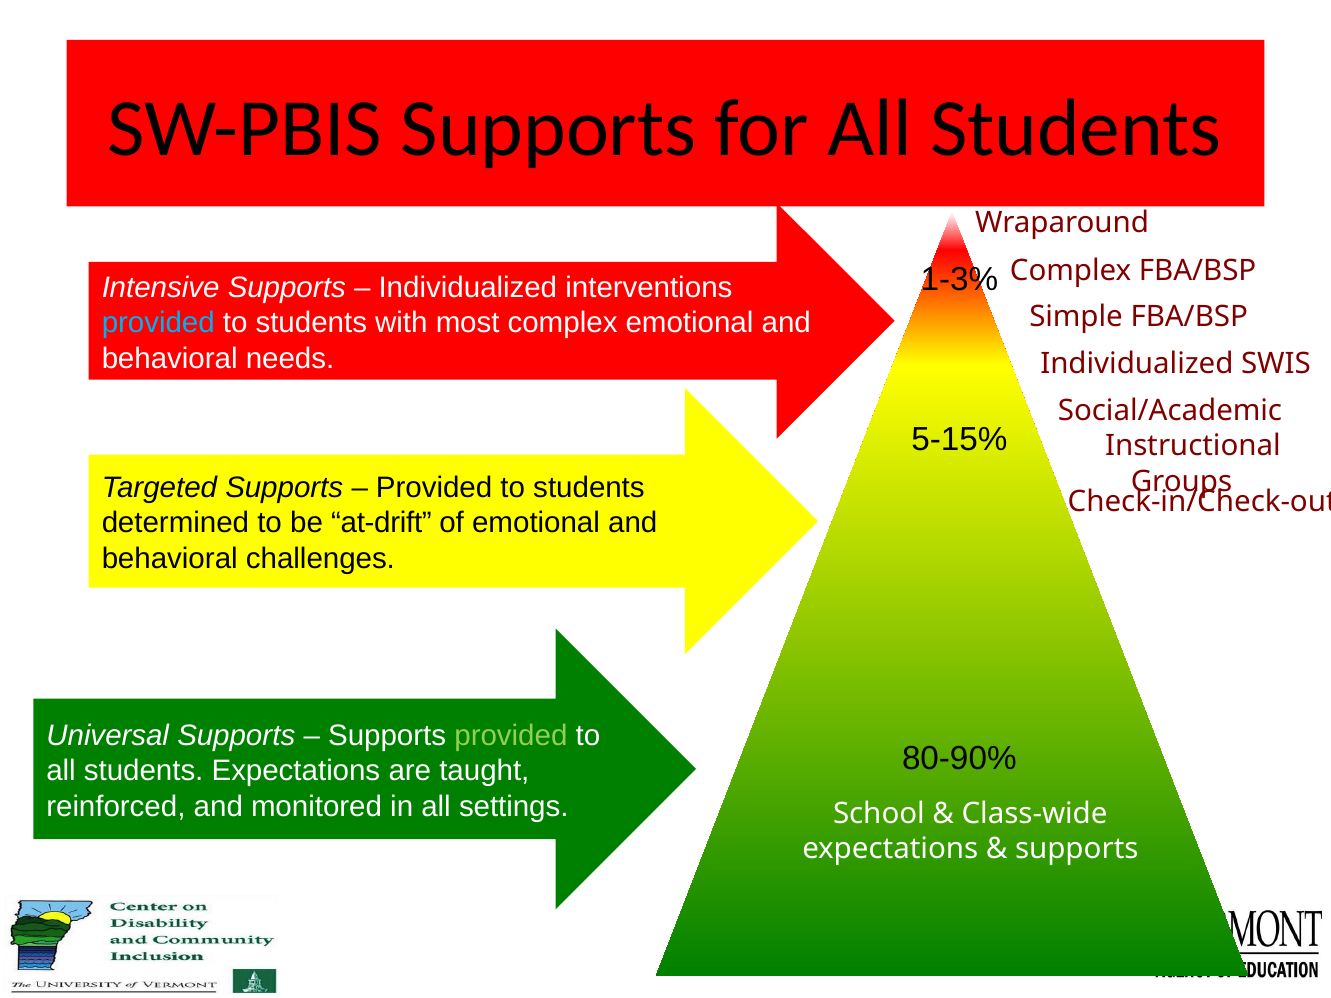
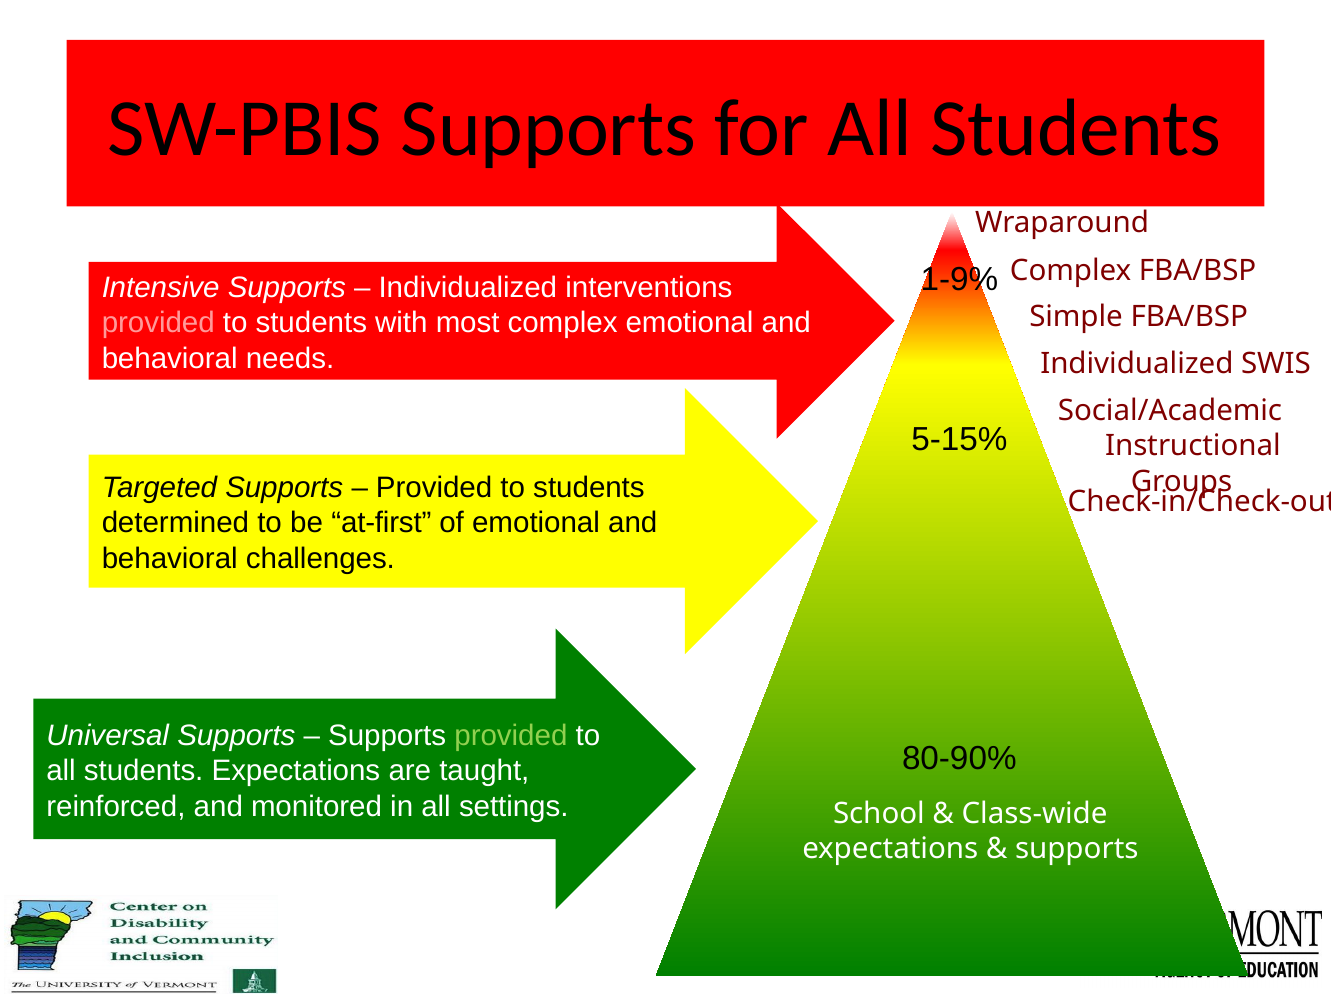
1-3%: 1-3% -> 1-9% (959, 280)
provided colour: light blue -> pink (158, 323)
at-drift: at-drift -> at-first (381, 523)
